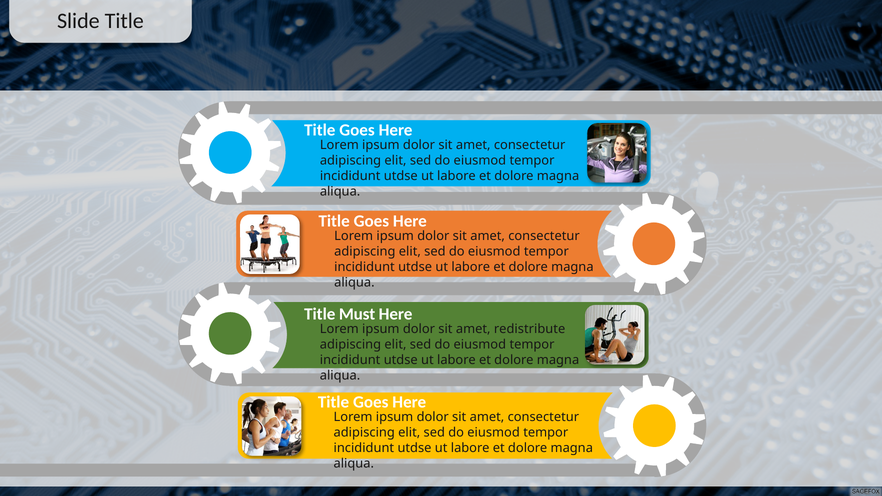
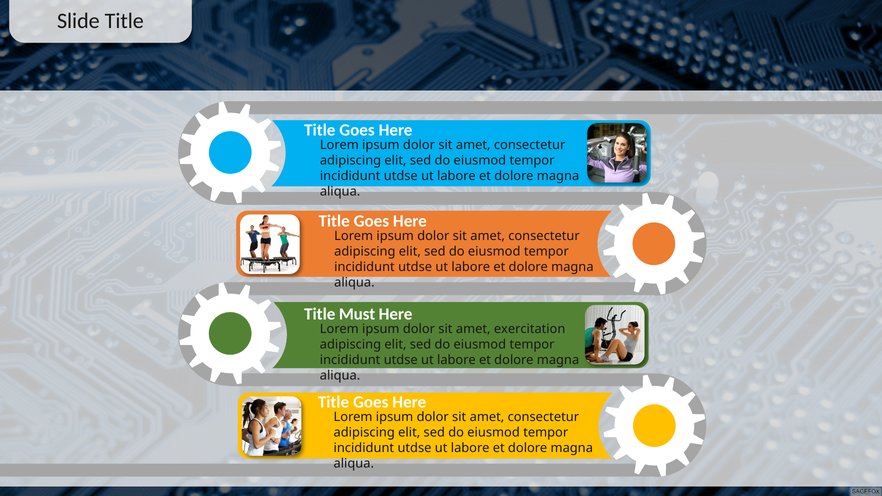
redistribute: redistribute -> exercitation (530, 329)
